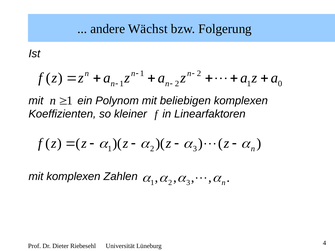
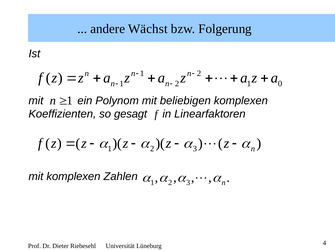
kleiner: kleiner -> gesagt (131, 114)
